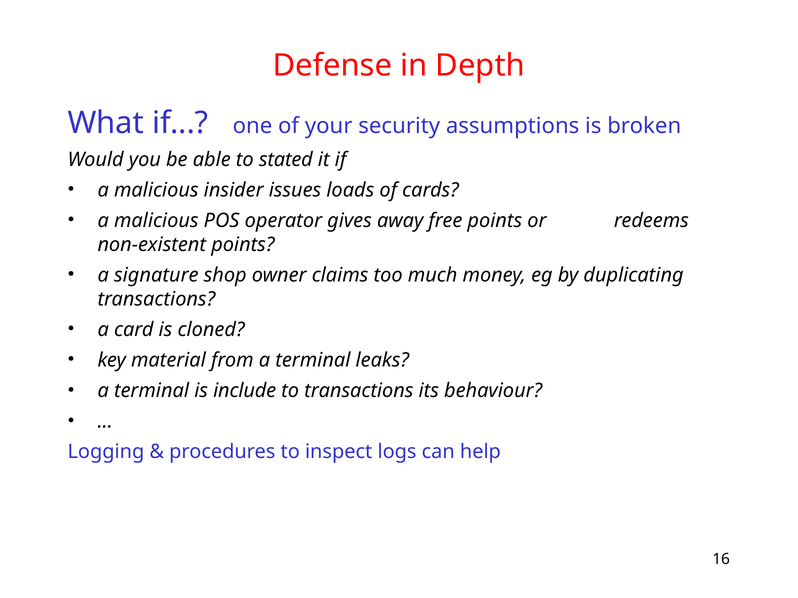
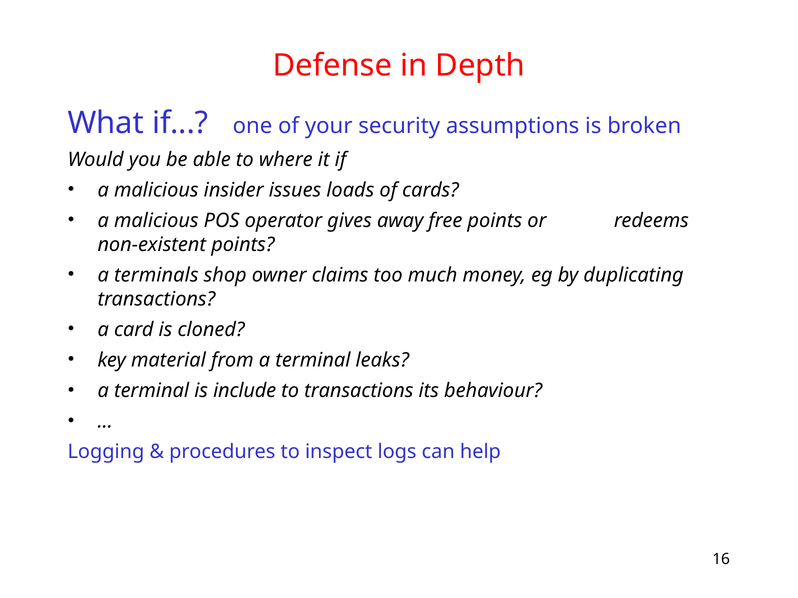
stated: stated -> where (286, 160)
signature: signature -> terminals (156, 275)
